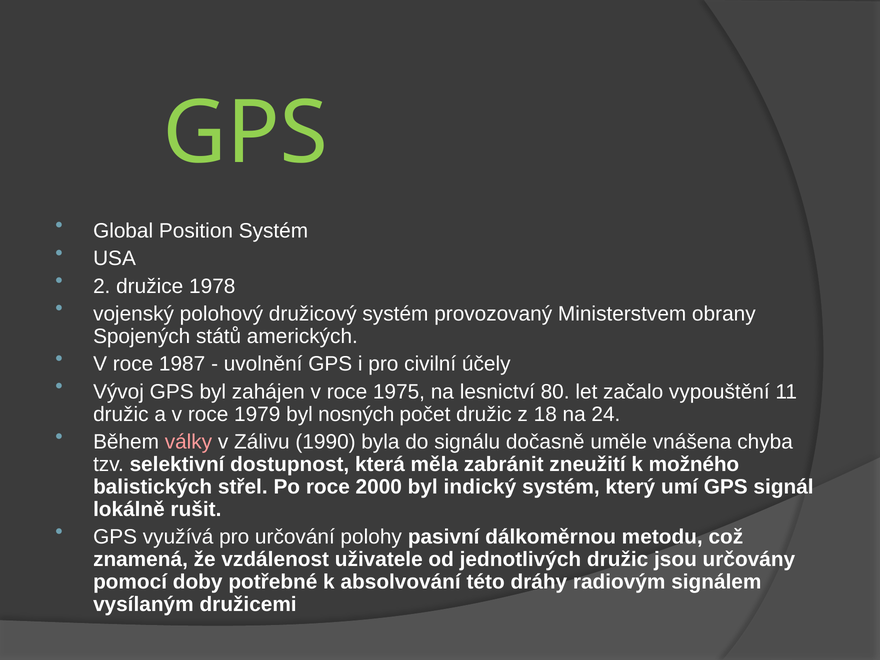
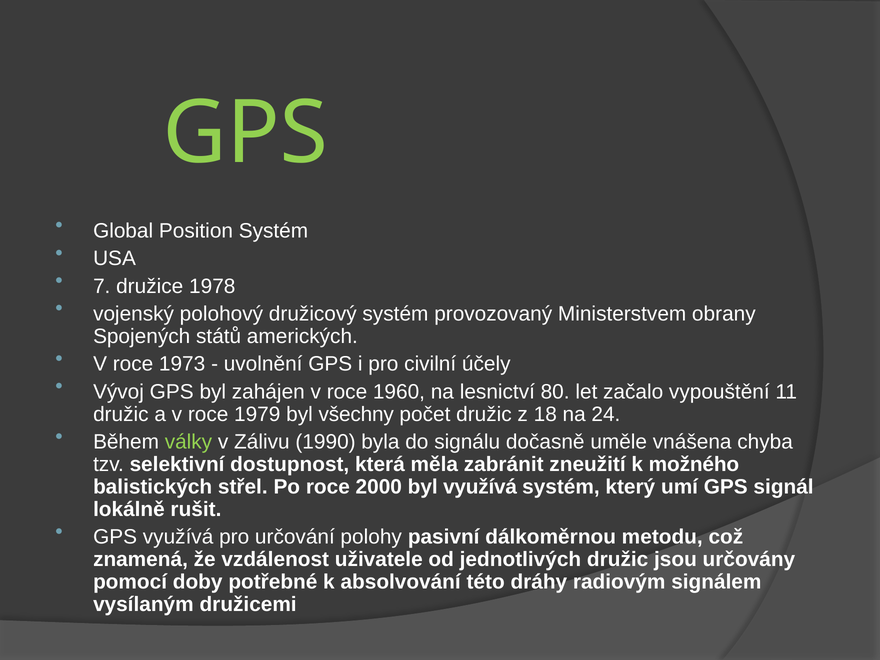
2: 2 -> 7 (102, 286)
1987: 1987 -> 1973 (182, 364)
1975: 1975 -> 1960 (399, 392)
nosných: nosných -> všechny (356, 414)
války colour: pink -> light green (188, 442)
byl indický: indický -> využívá (480, 487)
